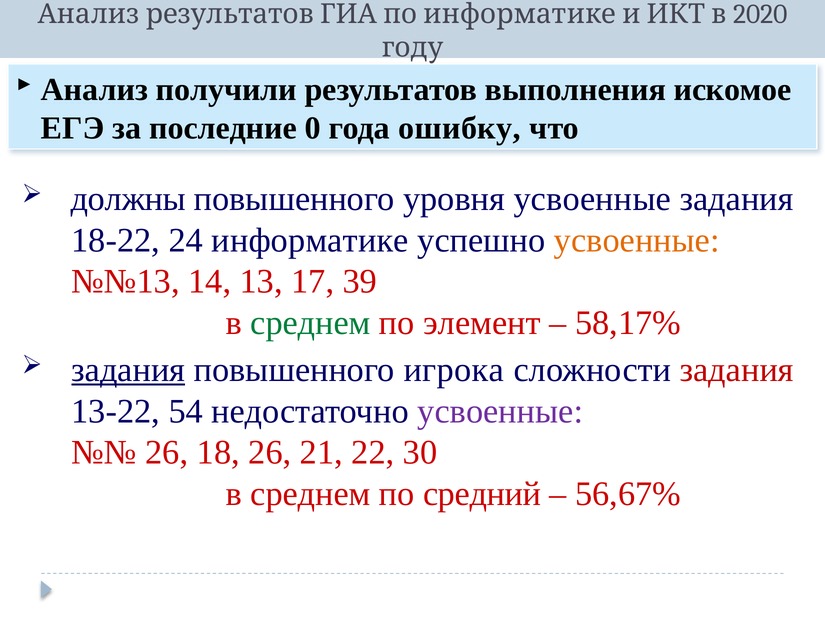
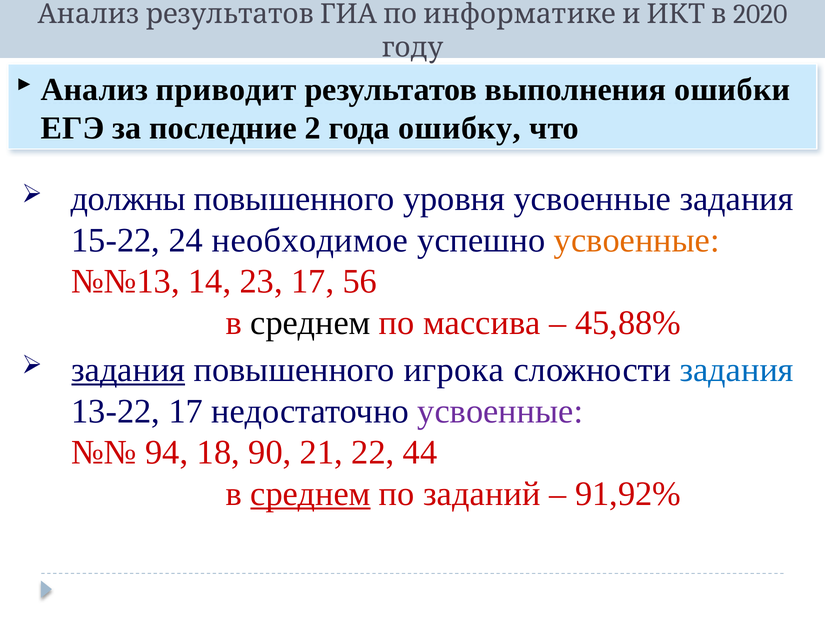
получили: получили -> приводит (226, 89)
искомое: искомое -> ошибки (732, 89)
0: 0 -> 2 (313, 128)
18-22: 18-22 -> 15-22 (116, 240)
информатике: информатике -> необходимое (310, 240)
13: 13 -> 23 (261, 282)
39: 39 -> 56 (360, 282)
среднем colour: green -> black (310, 323)
элемент: элемент -> массива (482, 323)
58,17%: 58,17% -> 45,88% (628, 323)
задания colour: red -> blue (737, 370)
13-22 54: 54 -> 17 (186, 411)
26: 26 -> 94 (167, 452)
18 26: 26 -> 90 (270, 452)
30: 30 -> 44 (420, 452)
среднем underline: none -> present (310, 494)
средний: средний -> заданий (482, 494)
56,67%: 56,67% -> 91,92% (628, 494)
